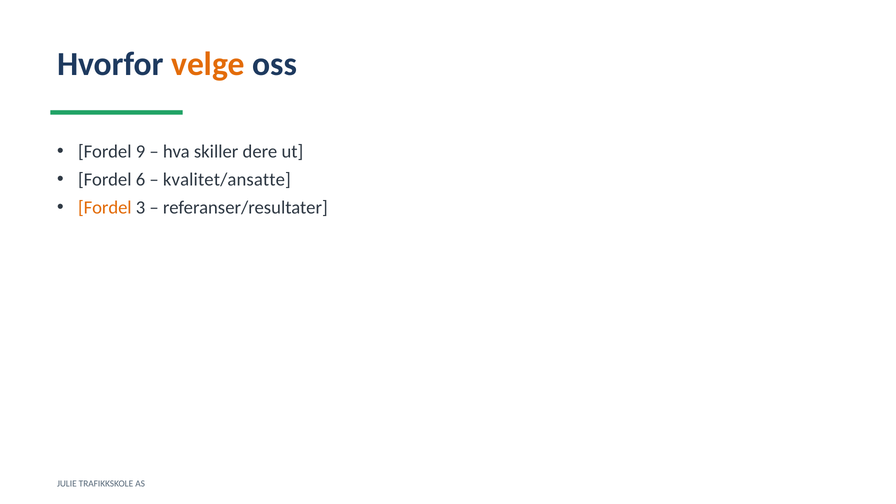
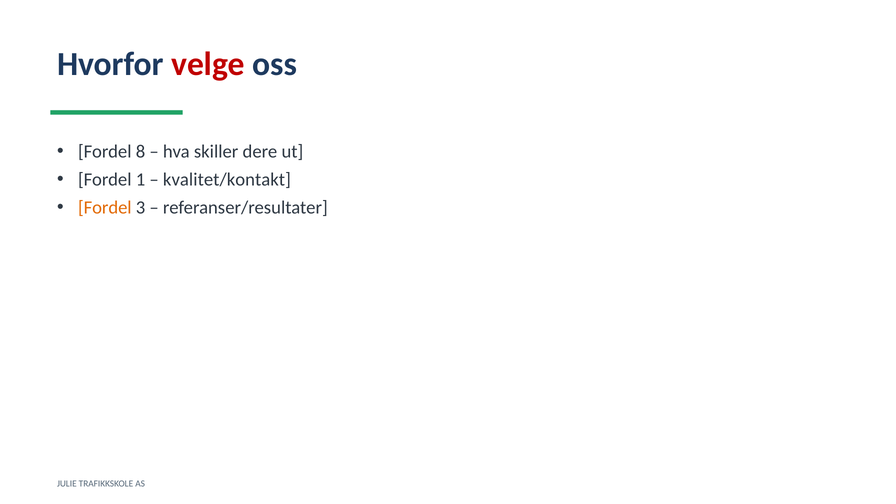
velge colour: orange -> red (208, 64)
9: 9 -> 8 (141, 152)
6: 6 -> 1 (141, 180)
kvalitet/ansatte: kvalitet/ansatte -> kvalitet/kontakt (227, 180)
